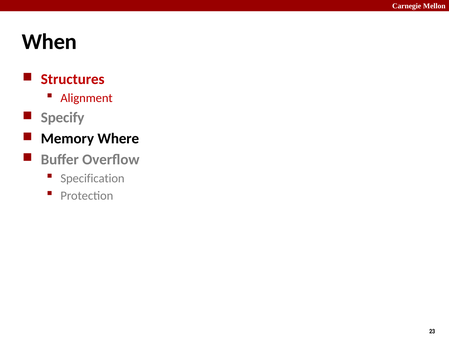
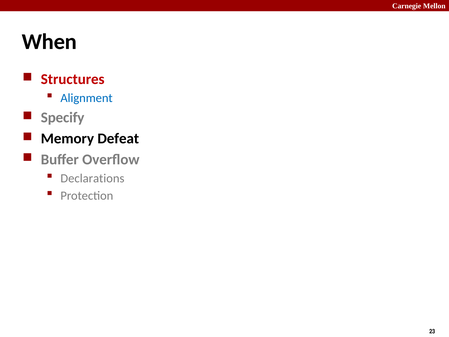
Alignment colour: red -> blue (87, 98)
Where: Where -> Defeat (118, 139)
Specification: Specification -> Declarations (92, 178)
